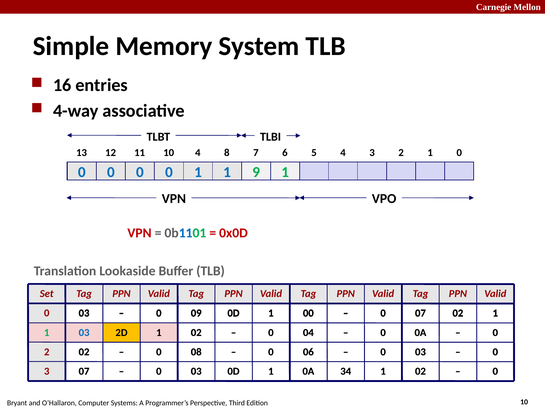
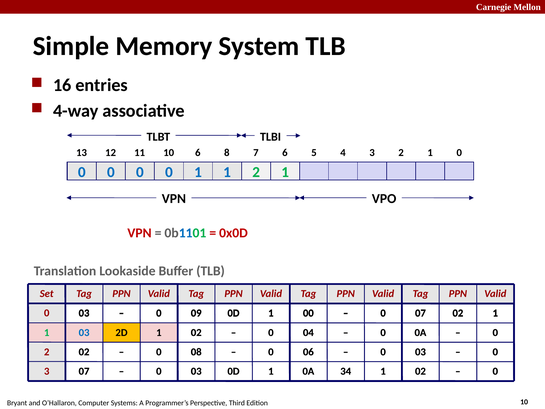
10 4: 4 -> 6 (198, 153)
1 9: 9 -> 2 (256, 172)
